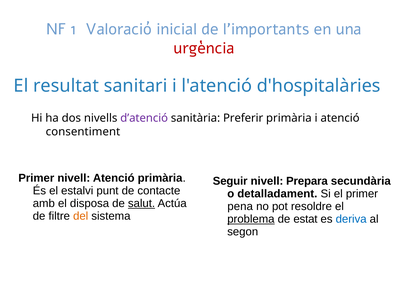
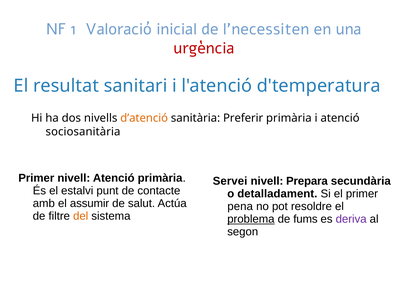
l’importants: l’importants -> l’necessiten (266, 29)
d'hospitalàries: d'hospitalàries -> d'temperatura (319, 86)
d’atenció colour: purple -> orange (144, 118)
consentiment: consentiment -> sociosanitària (83, 132)
Seguir: Seguir -> Servei (230, 181)
disposa: disposa -> assumir (90, 203)
salut underline: present -> none (142, 203)
estat: estat -> fums (305, 219)
deriva colour: blue -> purple (351, 219)
